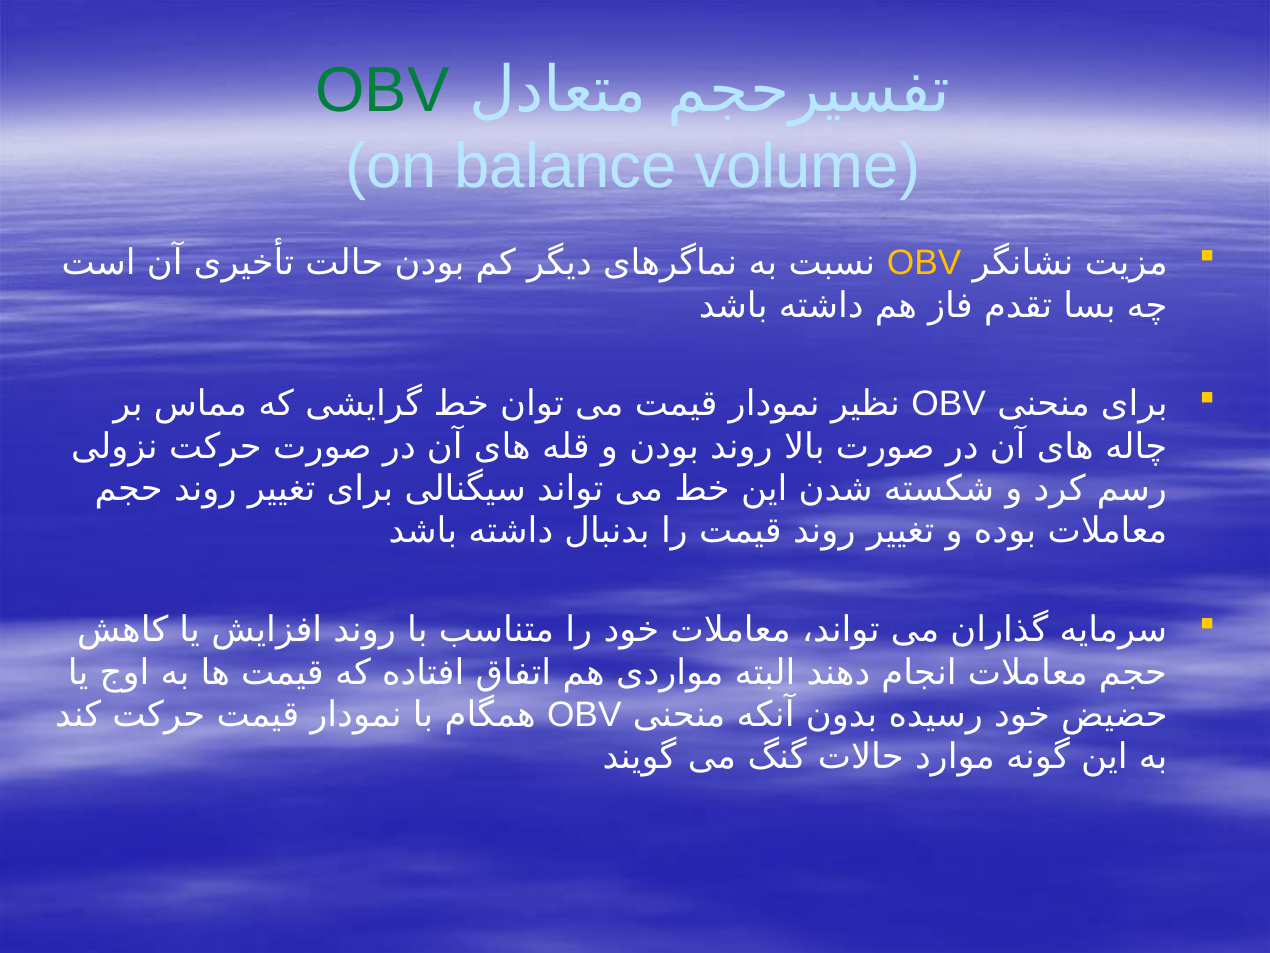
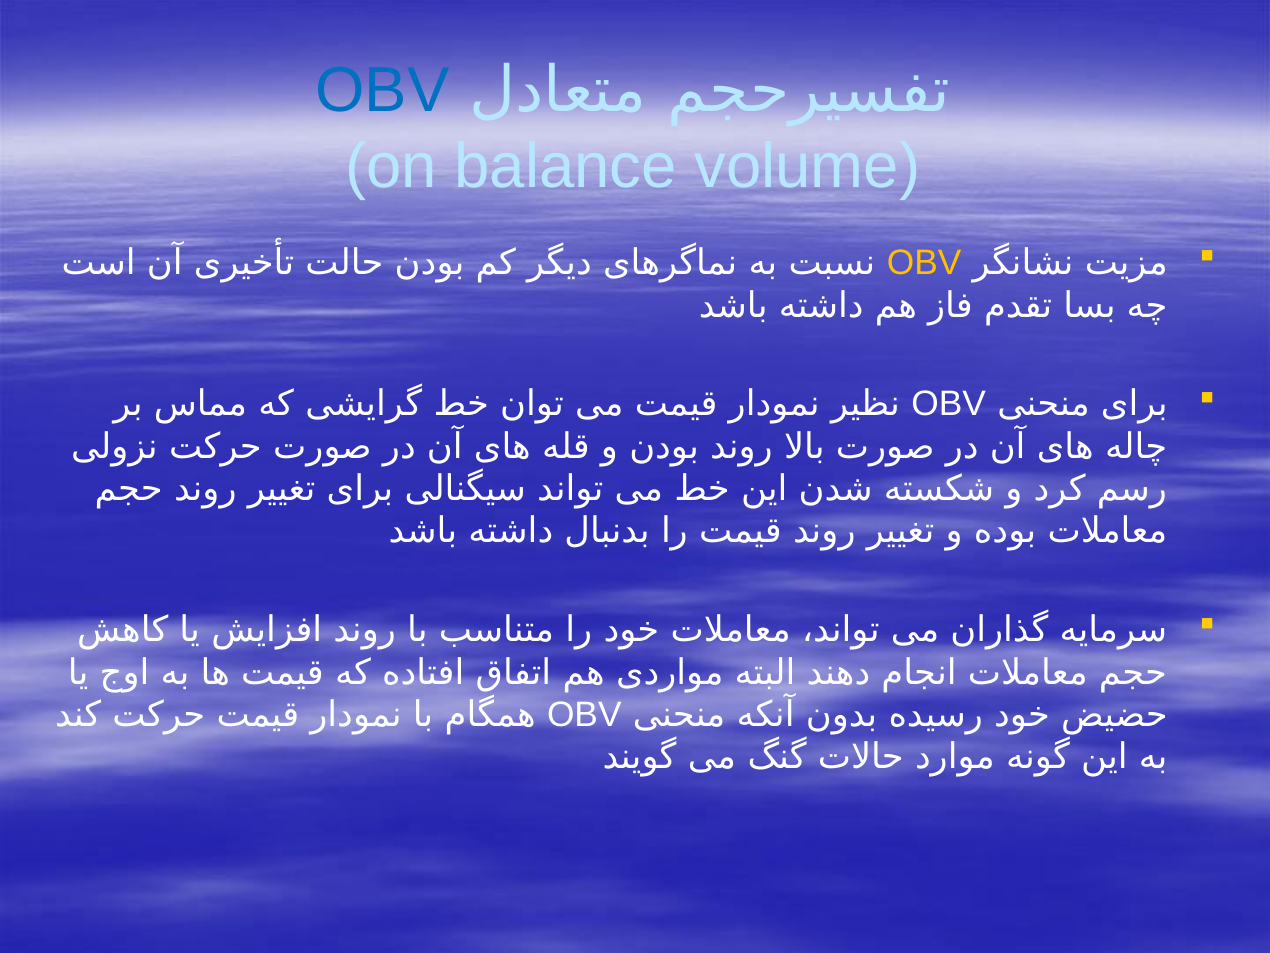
OBV colour: green -> blue (382, 90)
